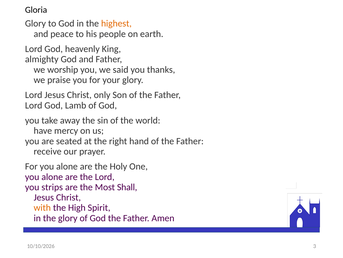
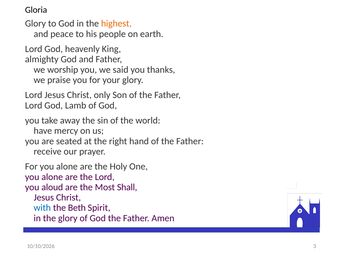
strips: strips -> aloud (52, 187)
with colour: orange -> blue (42, 207)
High: High -> Beth (77, 207)
